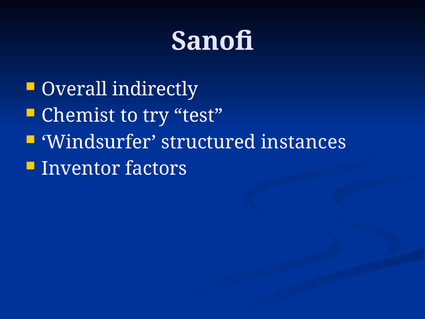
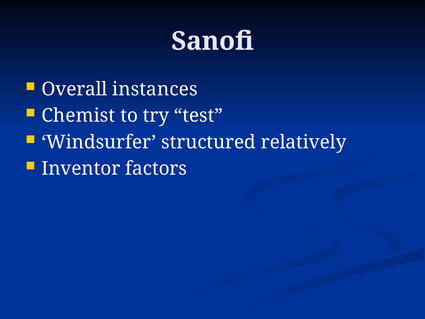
indirectly: indirectly -> instances (155, 89)
instances: instances -> relatively (304, 142)
